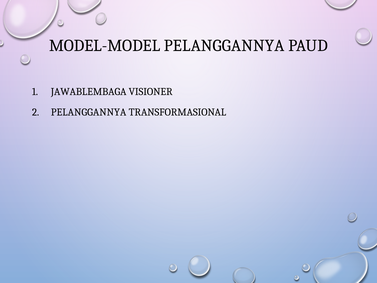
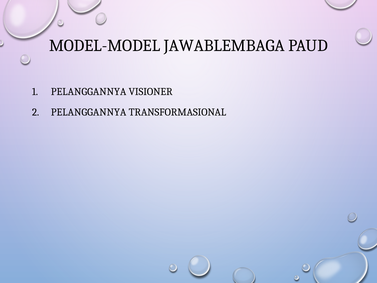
MODEL-MODEL PELANGGANNYA: PELANGGANNYA -> JAWABLEMBAGA (224, 45)
JAWABLEMBAGA: JAWABLEMBAGA -> PELANGGANNYA (89, 92)
